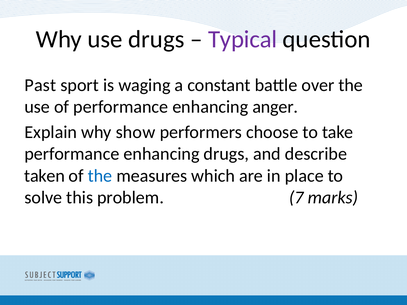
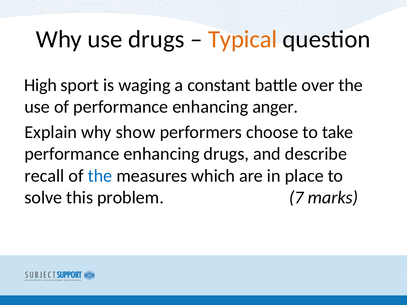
Typical colour: purple -> orange (243, 39)
Past: Past -> High (41, 85)
taken: taken -> recall (44, 176)
